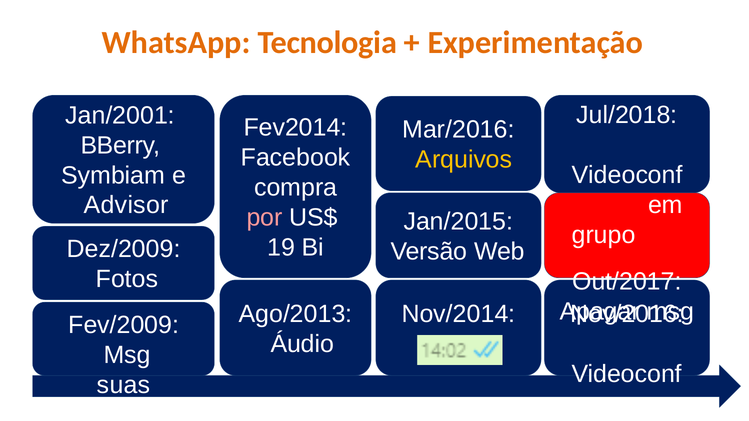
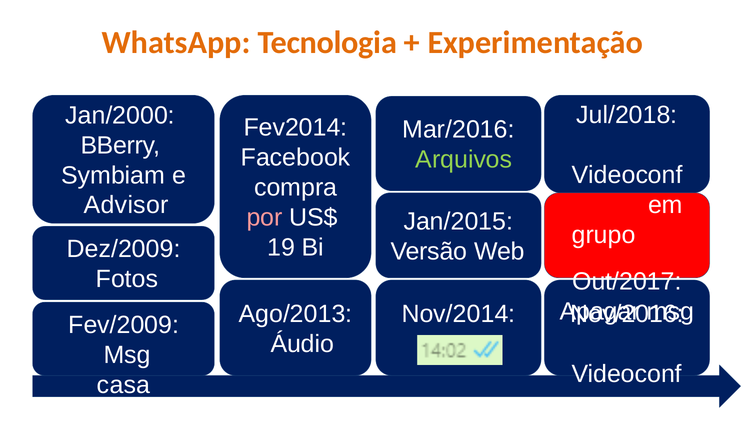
Jan/2001: Jan/2001 -> Jan/2000 (120, 116)
Arquivos colour: yellow -> light green (464, 160)
suas: suas -> casa (124, 385)
